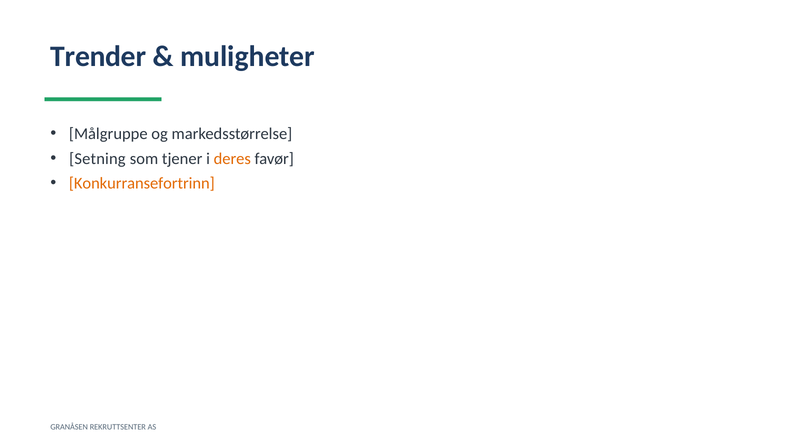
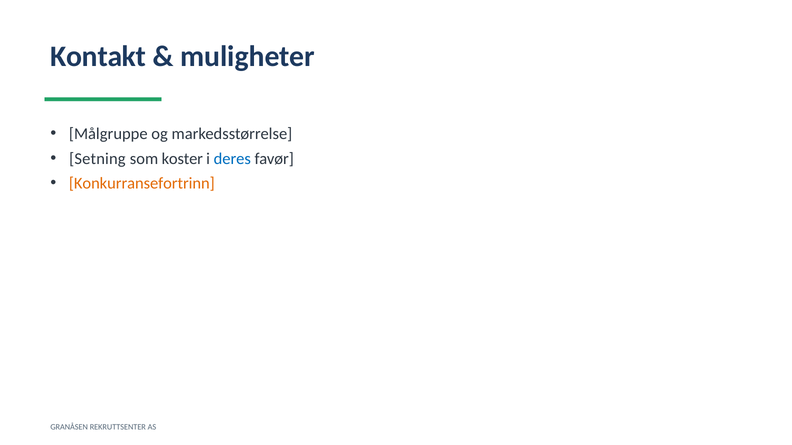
Trender: Trender -> Kontakt (98, 57)
tjener: tjener -> koster (182, 159)
deres colour: orange -> blue (232, 159)
